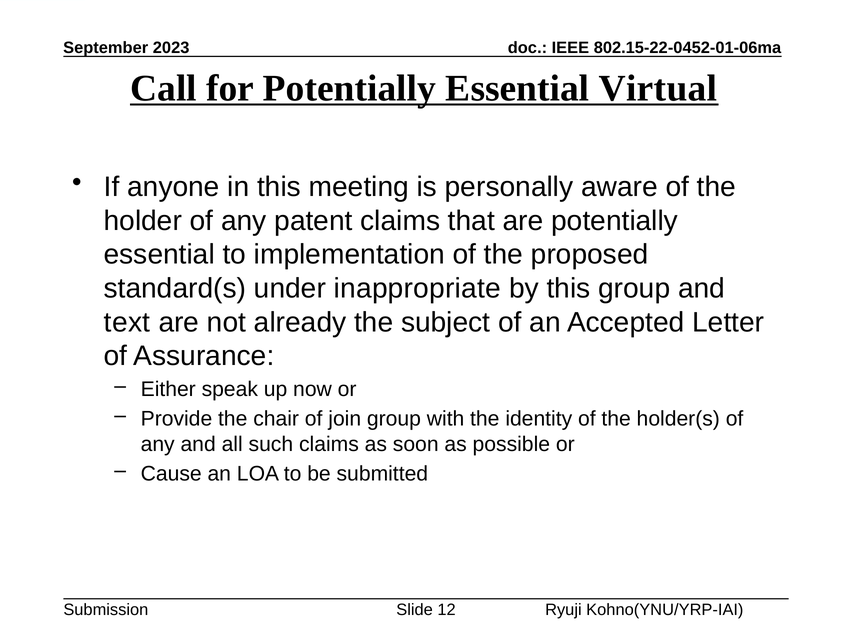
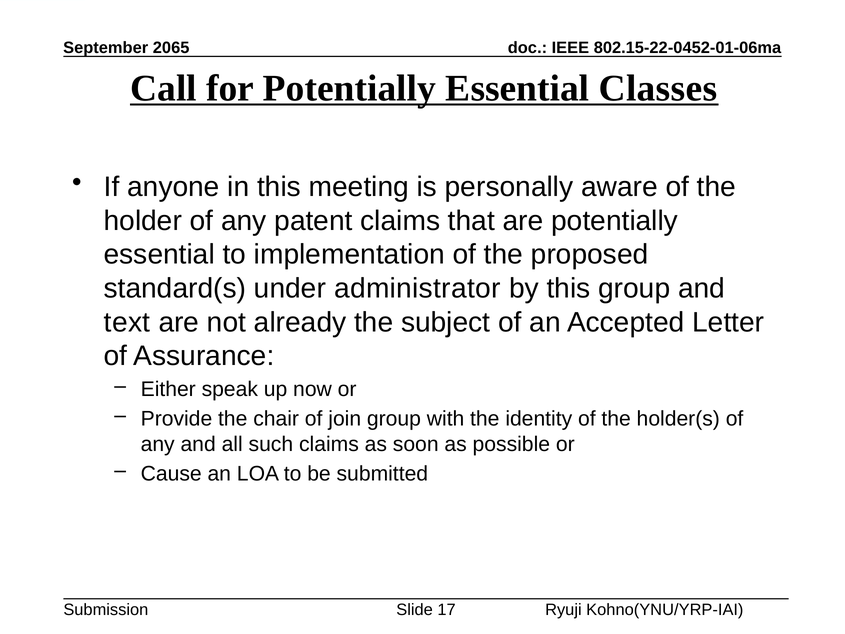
2023: 2023 -> 2065 (171, 48)
Virtual: Virtual -> Classes (658, 88)
inappropriate: inappropriate -> administrator (417, 288)
12: 12 -> 17 (447, 609)
